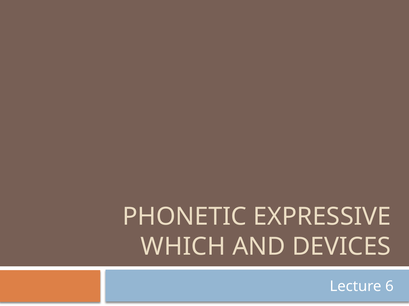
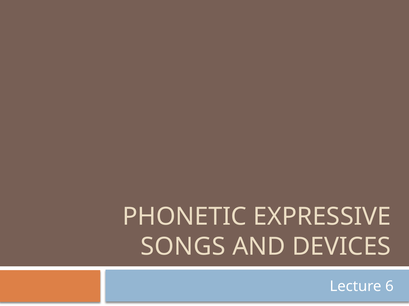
WHICH: WHICH -> SONGS (183, 247)
